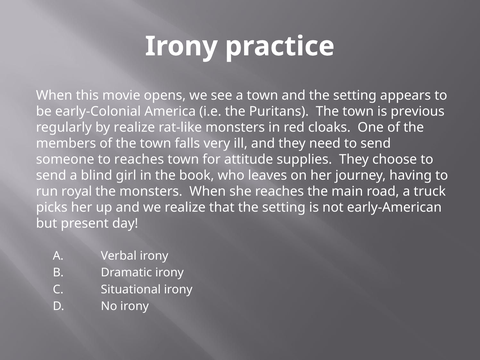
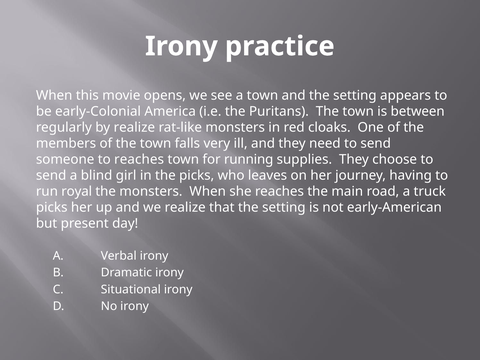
previous: previous -> between (418, 111)
attitude: attitude -> running (249, 159)
the book: book -> picks (197, 175)
